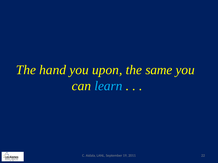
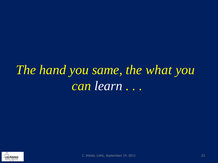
upon: upon -> same (107, 70)
same: same -> what (159, 70)
learn colour: light blue -> white (108, 86)
